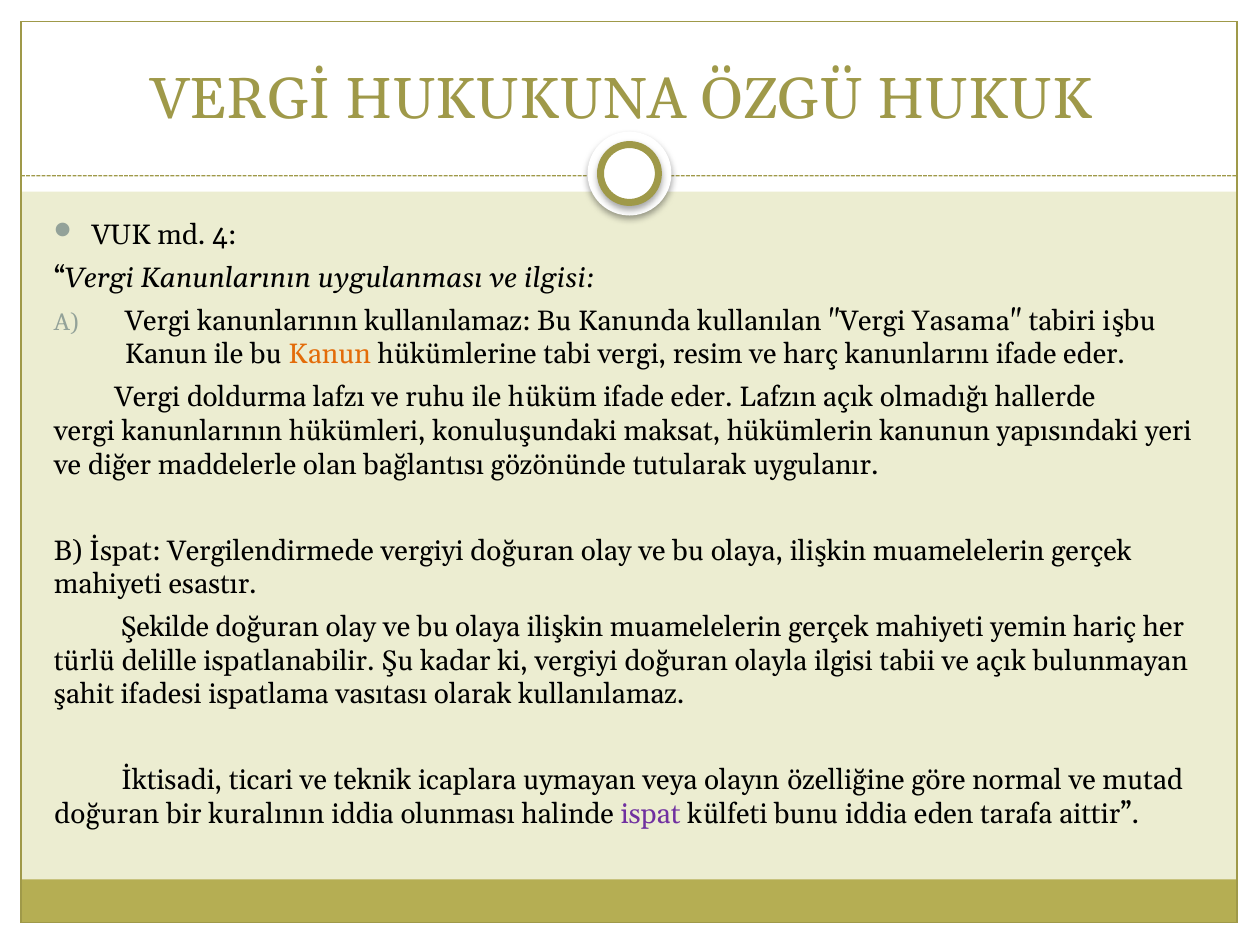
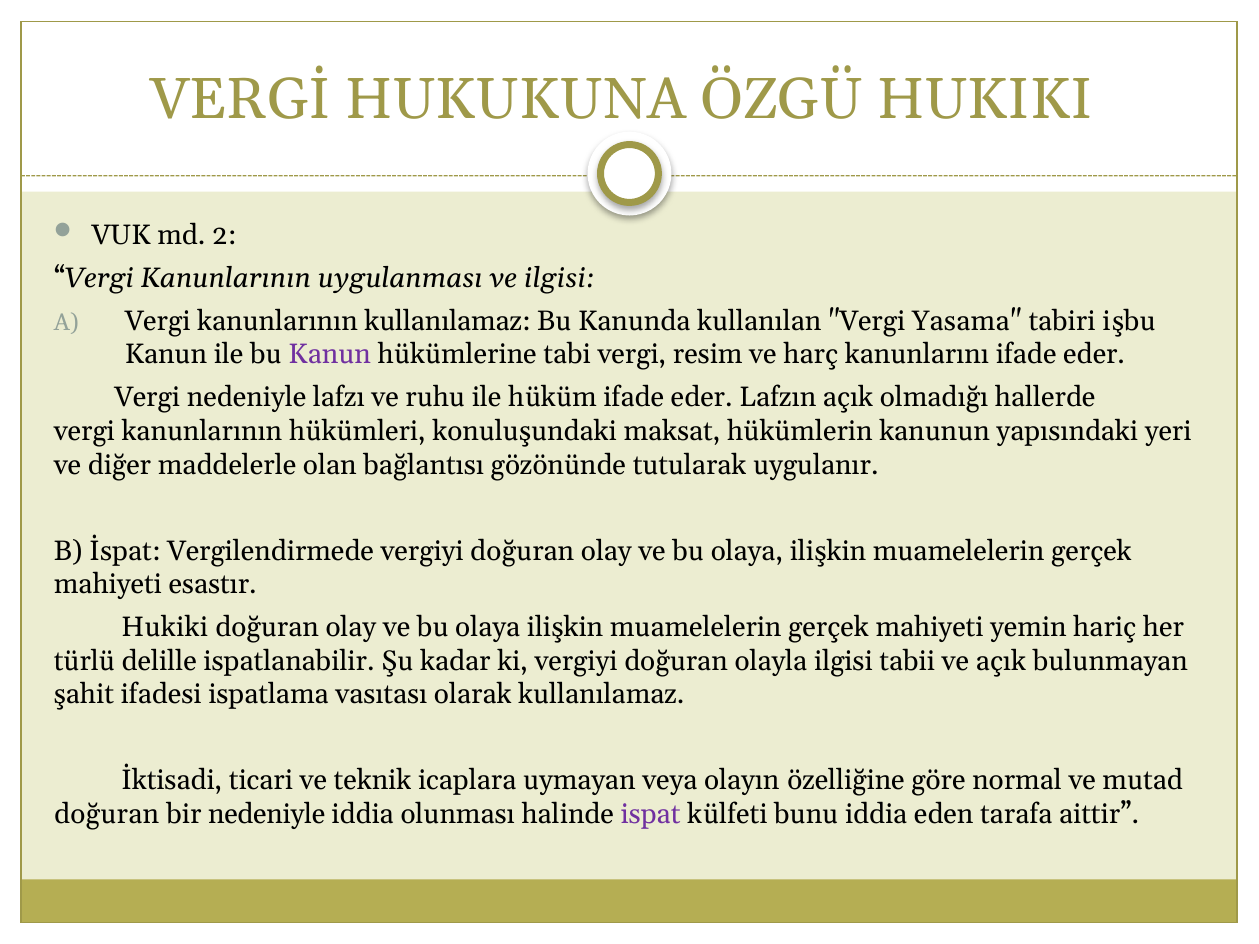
ÖZGÜ HUKUK: HUKUK -> HUKIKI (985, 99)
4: 4 -> 2 (224, 235)
Kanun colour: orange -> purple (330, 355)
Vergi doldurma: doldurma -> nedeniyle (247, 398)
Şekilde: Şekilde -> Hukiki (165, 628)
bir kuralının: kuralının -> nedeniyle (267, 814)
